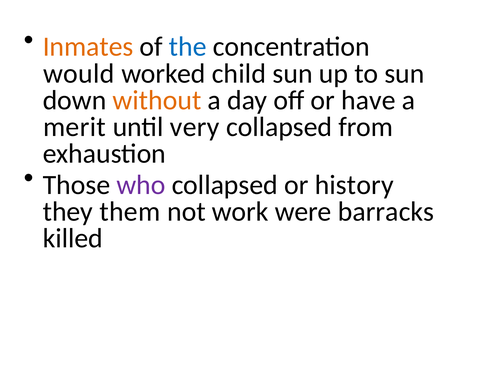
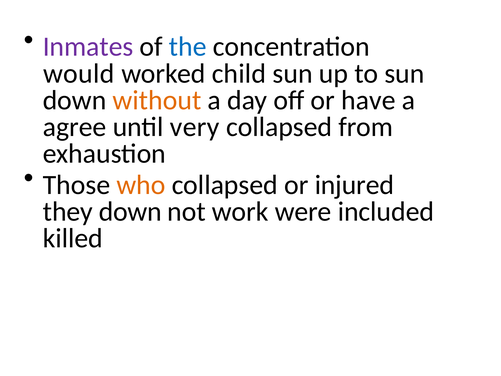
Inmates colour: orange -> purple (88, 47)
merit: merit -> agree (75, 127)
who colour: purple -> orange (141, 185)
history: history -> injured (354, 185)
they them: them -> down (130, 211)
barracks: barracks -> included (386, 211)
